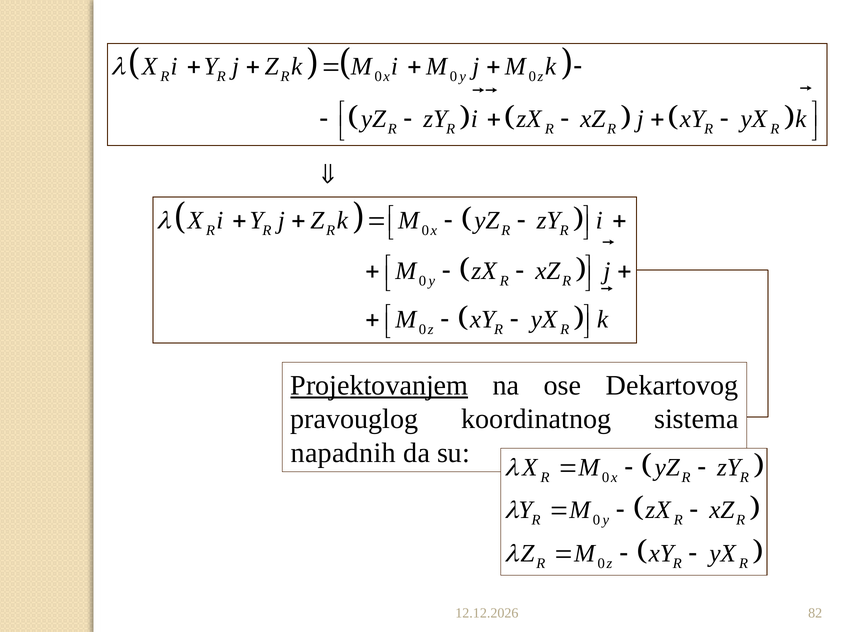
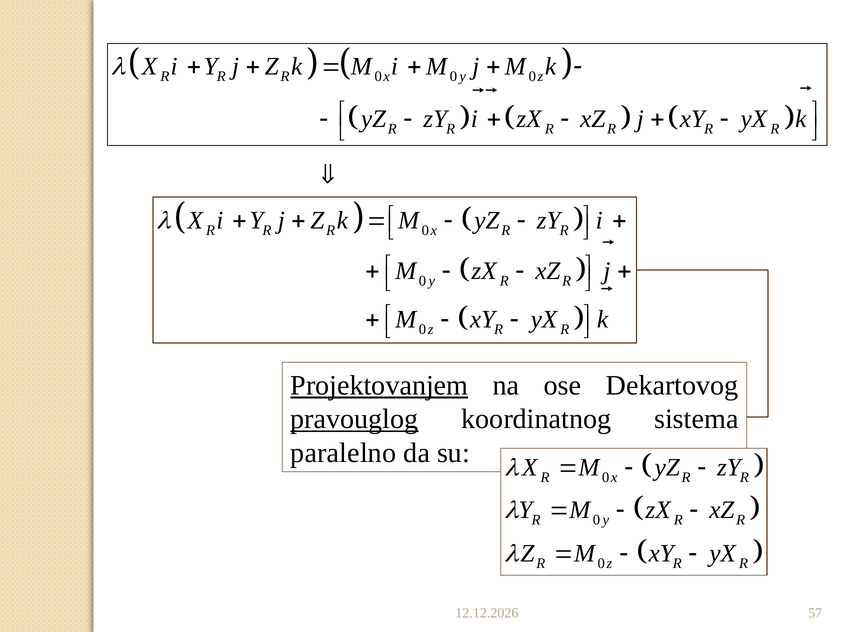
pravouglog underline: none -> present (354, 419)
napadnih: napadnih -> paralelno (343, 453)
82: 82 -> 57 (815, 614)
